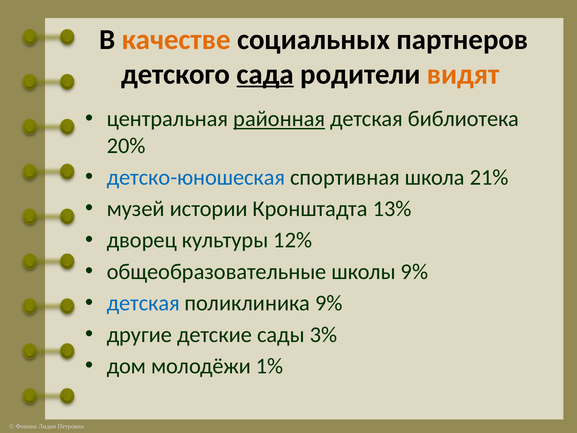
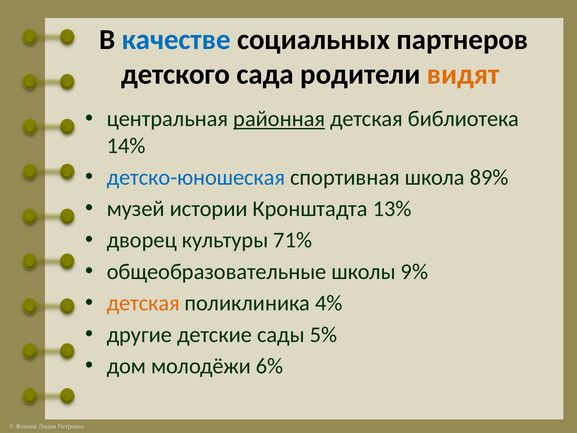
качестве colour: orange -> blue (176, 40)
сада underline: present -> none (265, 74)
20%: 20% -> 14% (126, 146)
21%: 21% -> 89% (489, 177)
12%: 12% -> 71% (293, 240)
детская colour: blue -> orange (143, 303)
поликлиника 9%: 9% -> 4% (329, 303)
3%: 3% -> 5% (324, 334)
1%: 1% -> 6% (270, 366)
